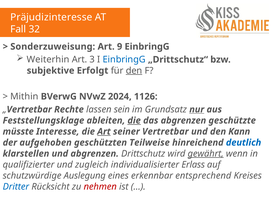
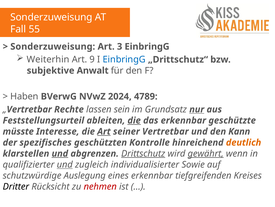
Präjudizinteresse: Präjudizinteresse -> Sonderzuweisung (51, 17)
32: 32 -> 55 (34, 29)
9: 9 -> 3 (120, 46)
3: 3 -> 9 (92, 59)
Erfolgt: Erfolgt -> Anwalt (93, 70)
den underline: present -> none (134, 70)
Mithin: Mithin -> Haben (24, 96)
1126: 1126 -> 4789 (146, 96)
Feststellungsklage: Feststellungsklage -> Feststellungsurteil (43, 120)
das abgrenzen: abgrenzen -> erkennbar (183, 120)
aufgehoben: aufgehoben -> spezifisches (46, 142)
Teilweise: Teilweise -> Kontrolle (150, 142)
deutlich colour: blue -> orange (244, 142)
und underline: none -> present (60, 153)
Drittschutz underline: none -> present (143, 153)
und underline: none -> present (65, 164)
Erlass: Erlass -> Sowie (193, 164)
entsprechend: entsprechend -> tiefgreifenden (203, 175)
Dritter colour: blue -> black (16, 186)
